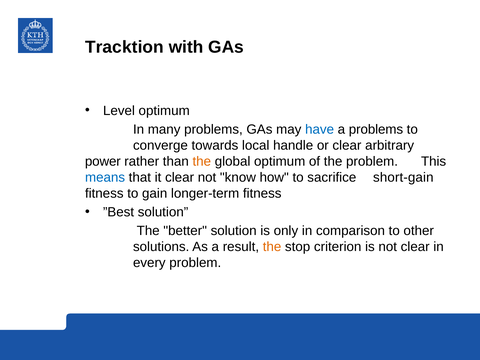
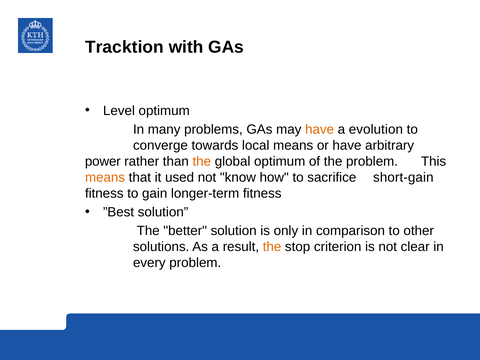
have colour: blue -> orange (320, 129)
a problems: problems -> evolution (376, 129)
local handle: handle -> means (293, 145)
or clear: clear -> have (347, 145)
means colour: blue -> orange (105, 177)
it clear: clear -> used (180, 177)
